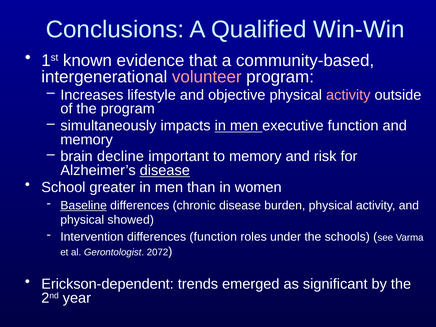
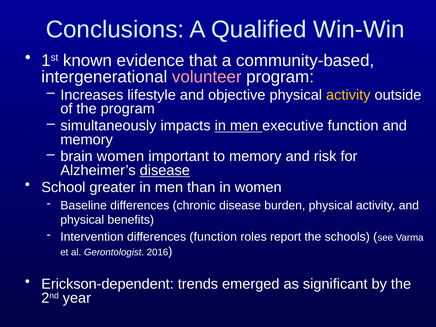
activity colour: pink -> yellow (348, 95)
brain decline: decline -> women (120, 157)
Baseline underline: present -> none (84, 205)
showed: showed -> benefits (131, 220)
under: under -> report (286, 237)
2072: 2072 -> 2016 (158, 252)
